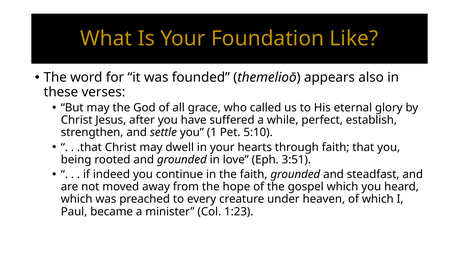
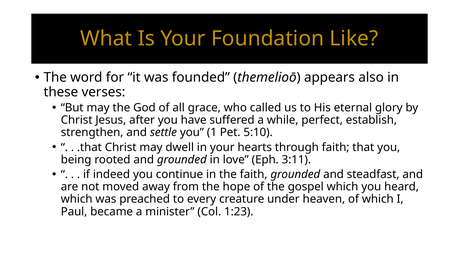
3:51: 3:51 -> 3:11 (296, 160)
